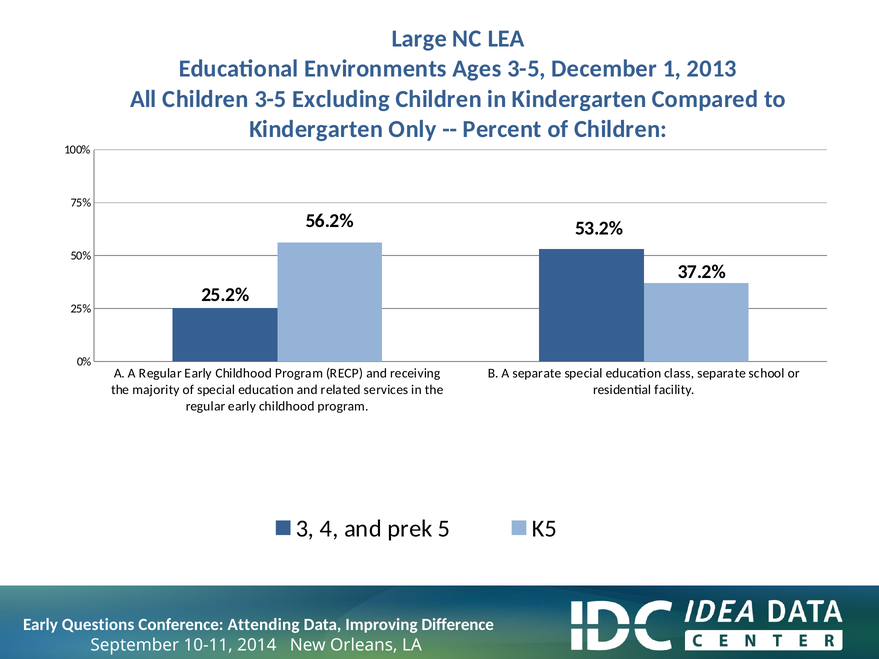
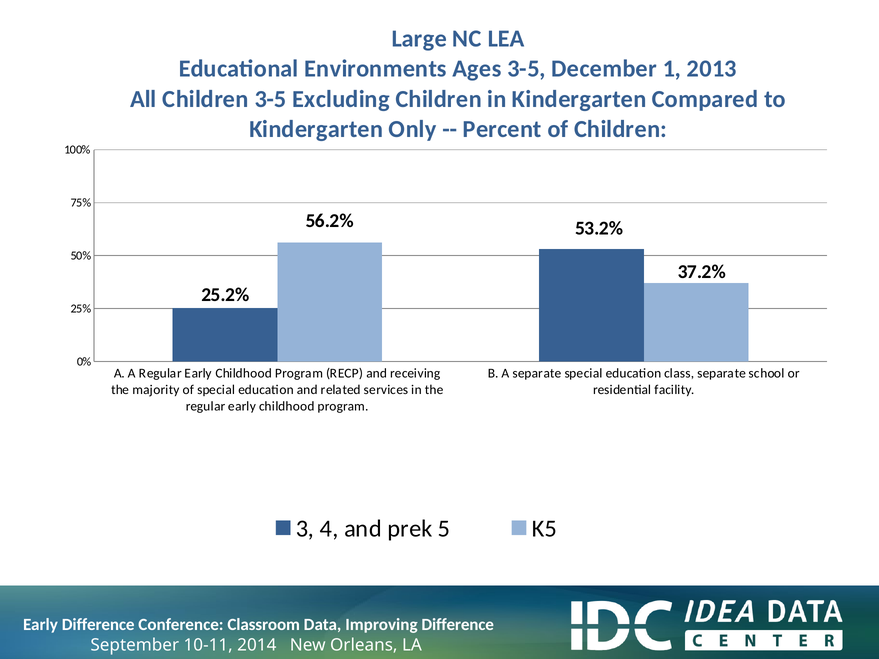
Early Questions: Questions -> Difference (98, 625)
Attending: Attending -> Classroom (264, 625)
